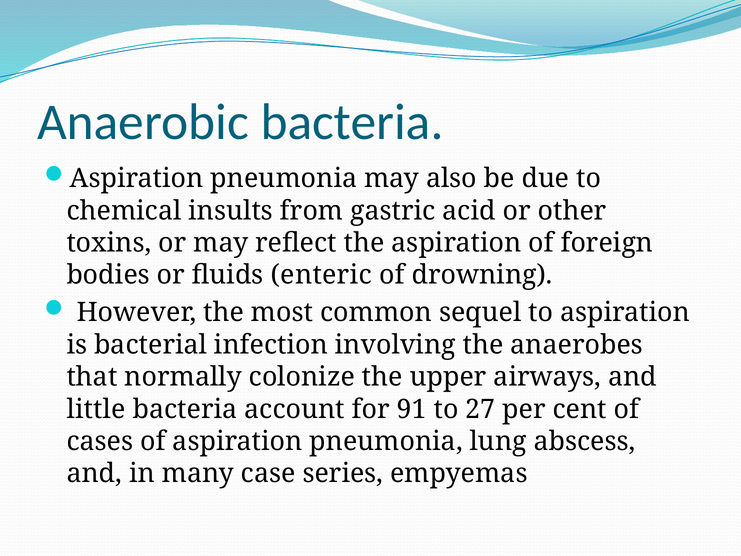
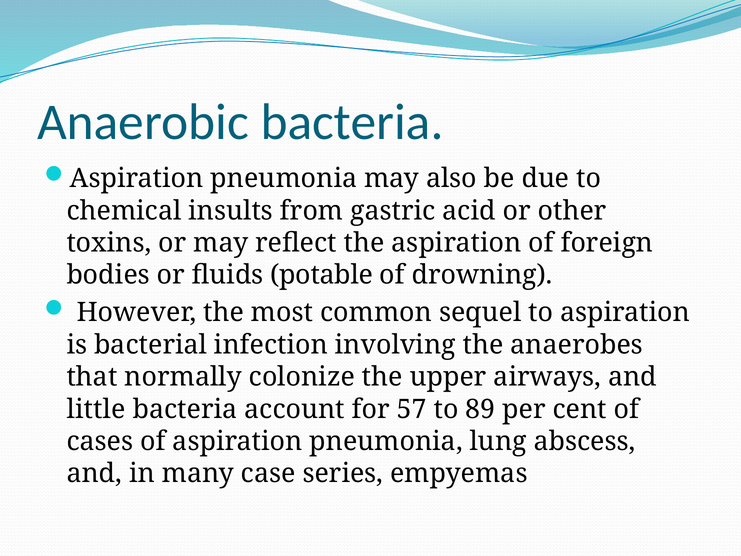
enteric: enteric -> potable (322, 275)
91: 91 -> 57 (412, 409)
27: 27 -> 89 (480, 409)
